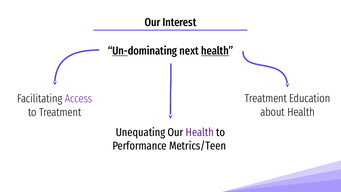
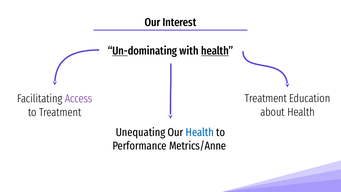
next: next -> with (189, 51)
Health colour: purple -> blue (200, 132)
Metrics/Teen: Metrics/Teen -> Metrics/Anne (198, 146)
